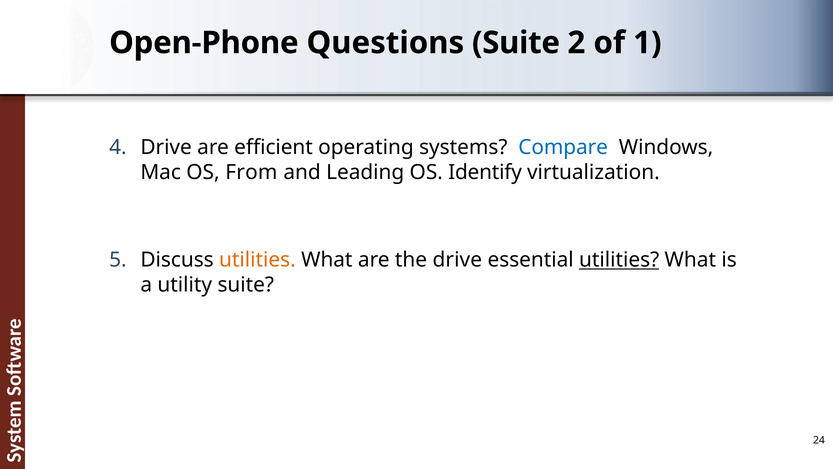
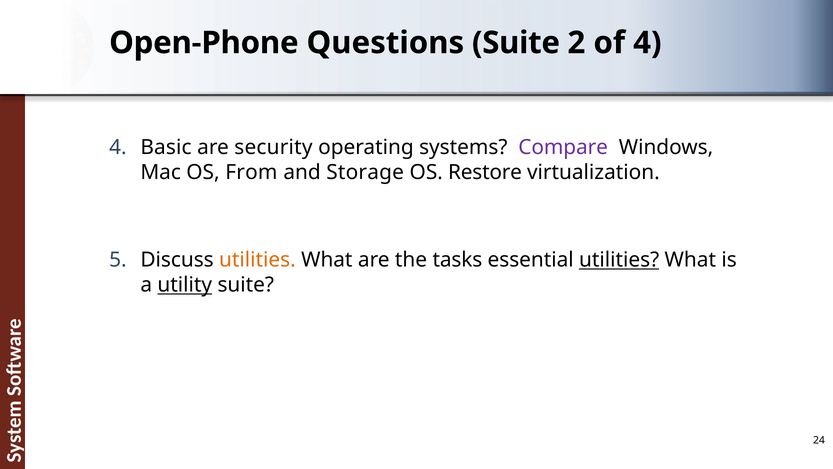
of 1: 1 -> 4 (647, 43)
Drive: Drive -> Basic (166, 147)
efficient: efficient -> security (273, 147)
Compare colour: blue -> purple (563, 147)
Leading: Leading -> Storage (365, 172)
Identify: Identify -> Restore (485, 172)
the drive: drive -> tasks (457, 260)
utility underline: none -> present (185, 285)
